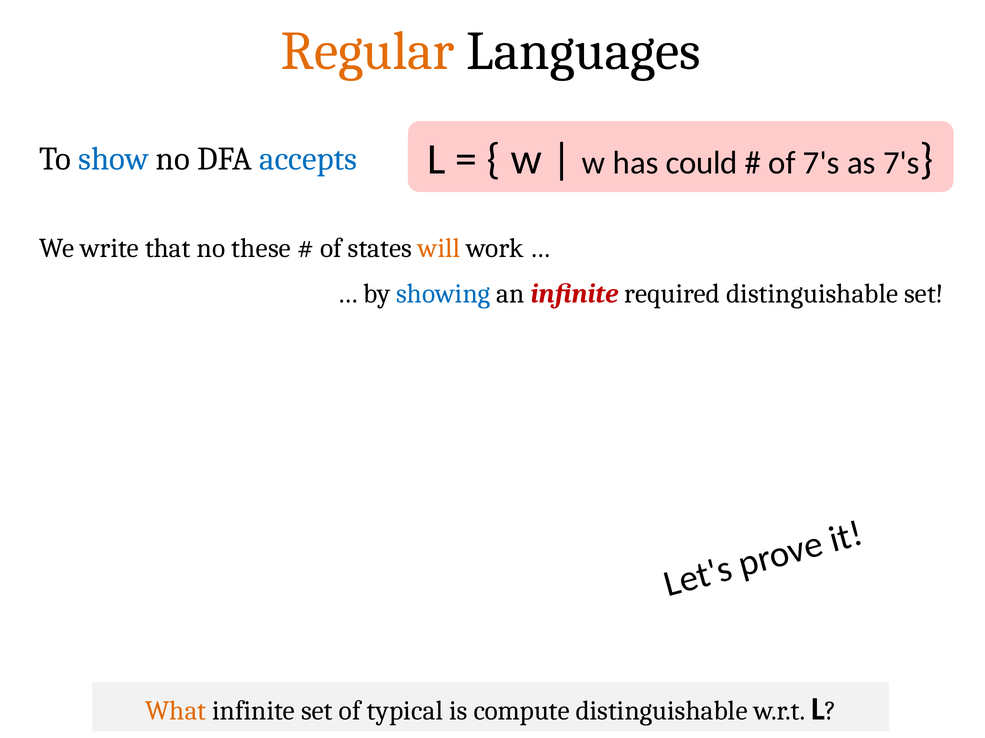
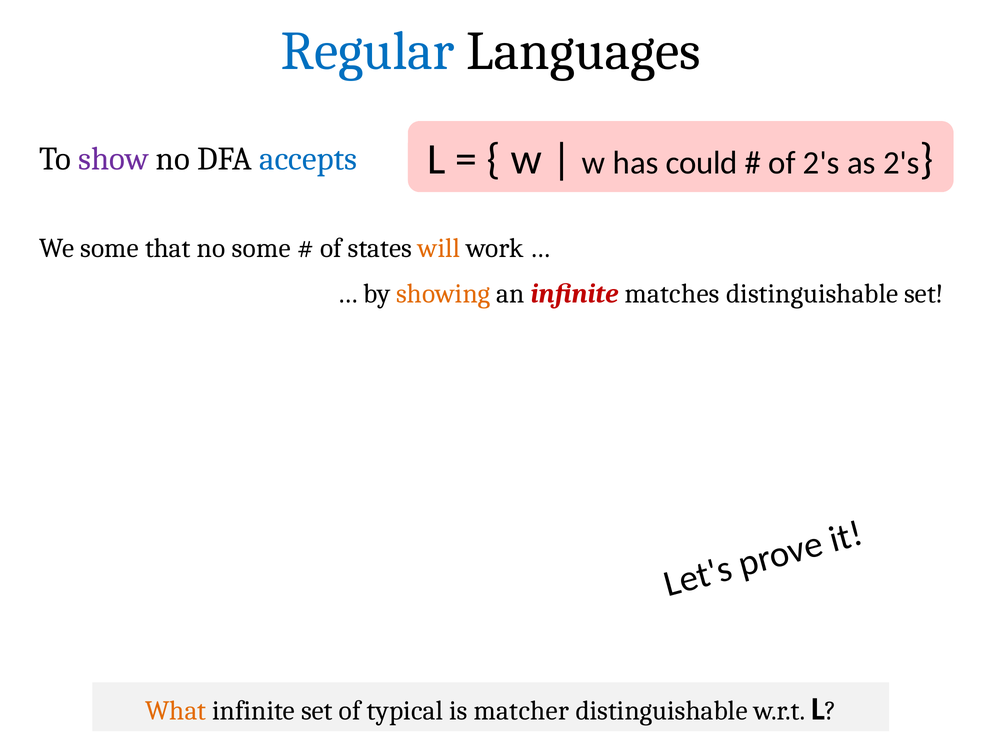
Regular colour: orange -> blue (368, 51)
of 7's: 7's -> 2's (821, 163)
as 7's: 7's -> 2's (901, 163)
show colour: blue -> purple (114, 159)
We write: write -> some (109, 248)
no these: these -> some (261, 248)
showing colour: blue -> orange (443, 294)
required: required -> matches (672, 294)
compute: compute -> matcher (521, 712)
